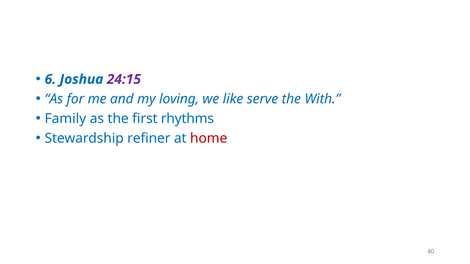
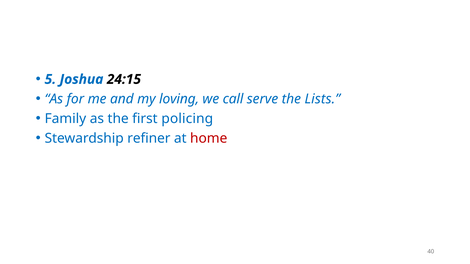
6: 6 -> 5 (50, 79)
24:15 colour: purple -> black (124, 79)
like: like -> call (233, 99)
With: With -> Lists (322, 99)
rhythms: rhythms -> policing (187, 119)
